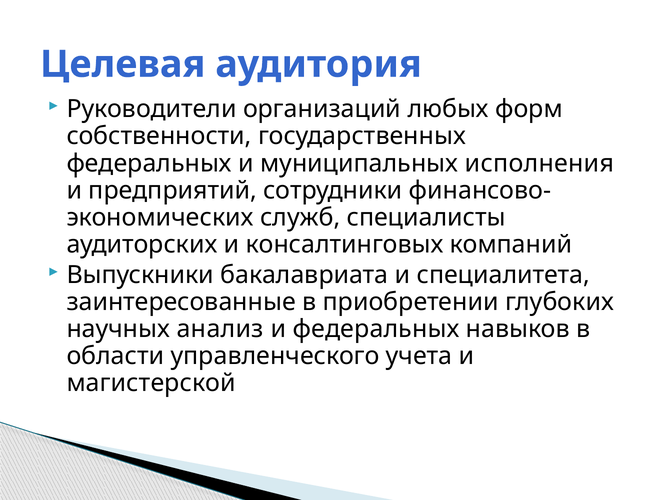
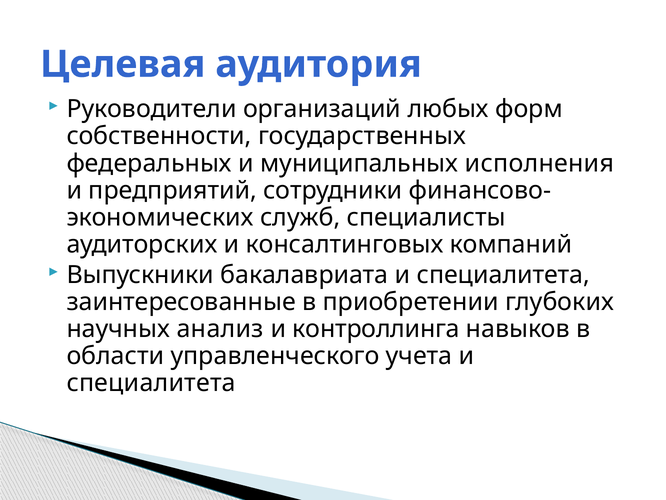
и федеральных: федеральных -> контроллинга (376, 329)
магистерской: магистерской -> специалитета (151, 383)
